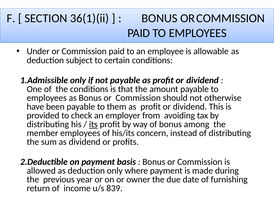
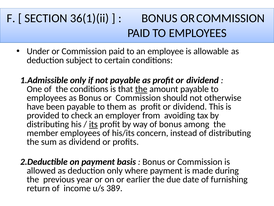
the underline: none -> present (141, 89)
owner: owner -> earlier (138, 179)
839: 839 -> 389 (114, 188)
